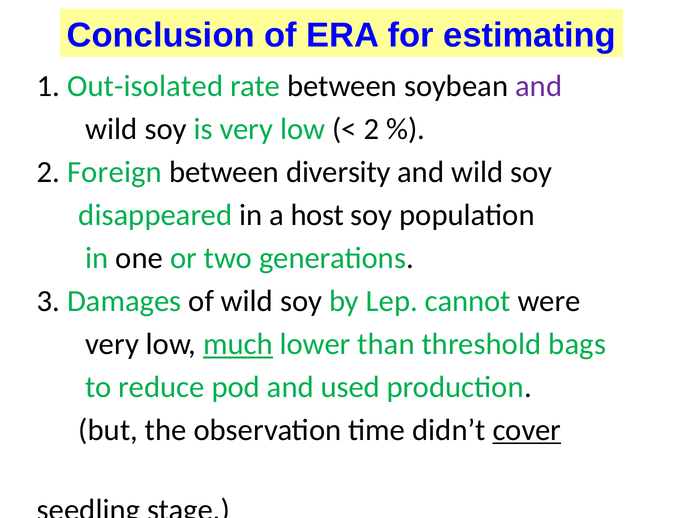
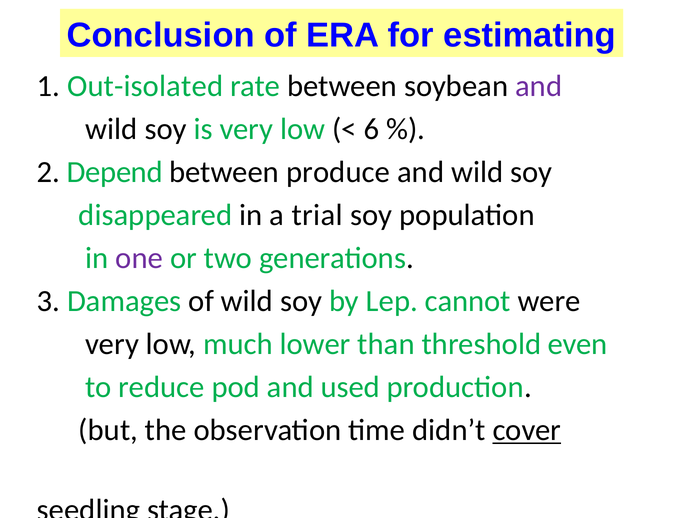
2: 2 -> 6 (371, 129)
Foreign: Foreign -> Depend (115, 172)
diversity: diversity -> produce (338, 172)
host: host -> trial (317, 215)
one colour: black -> purple (139, 258)
much underline: present -> none (238, 344)
bags: bags -> even (577, 344)
